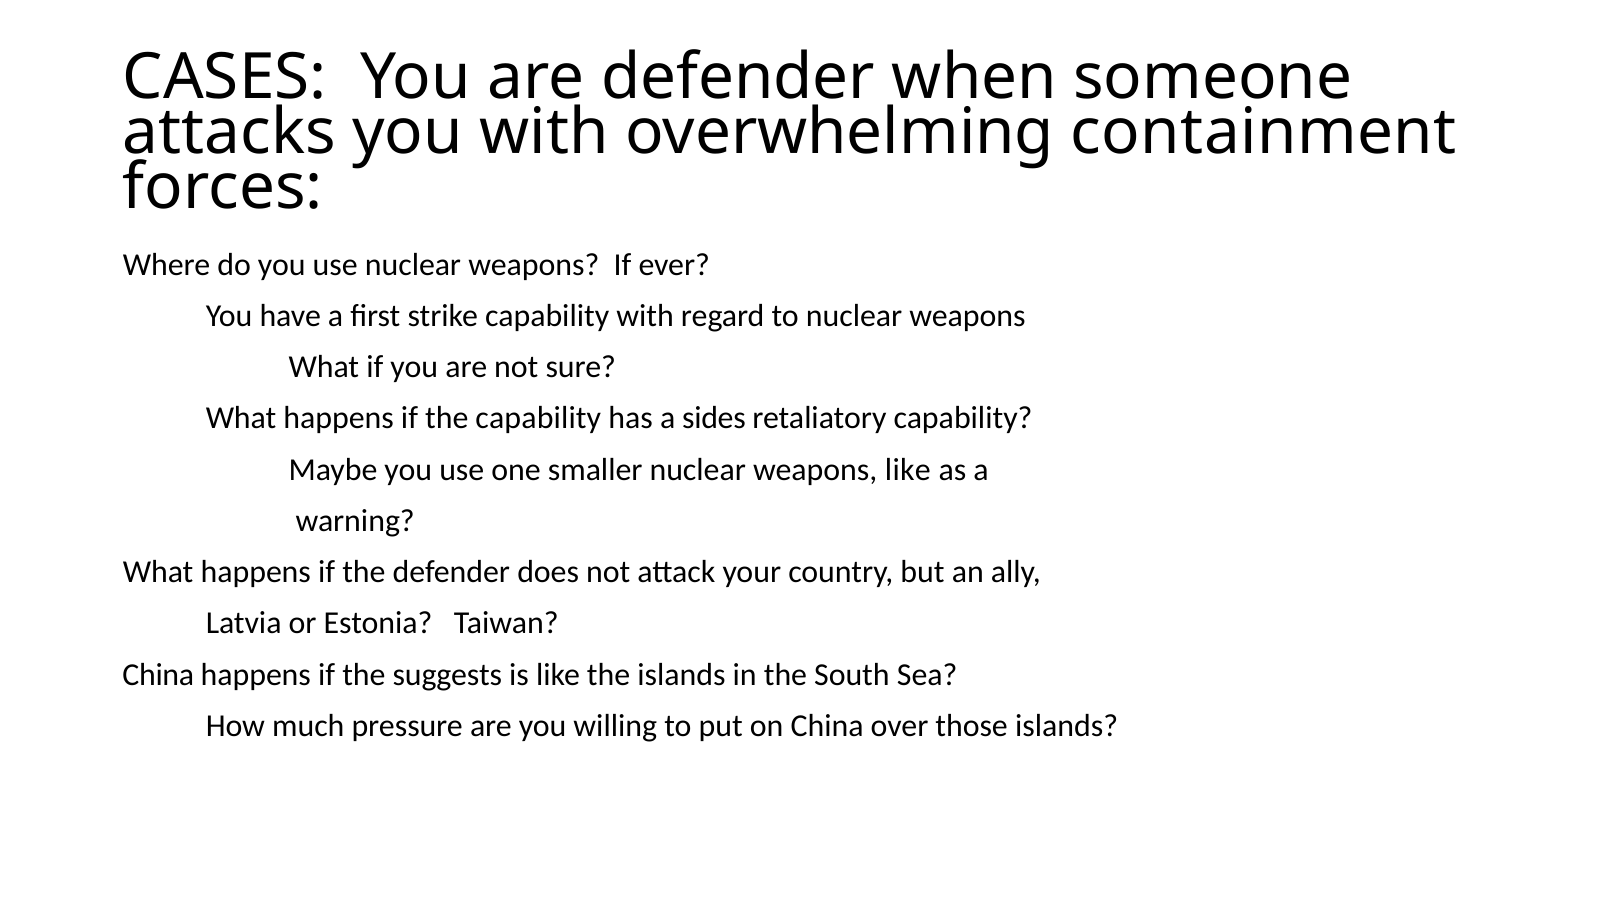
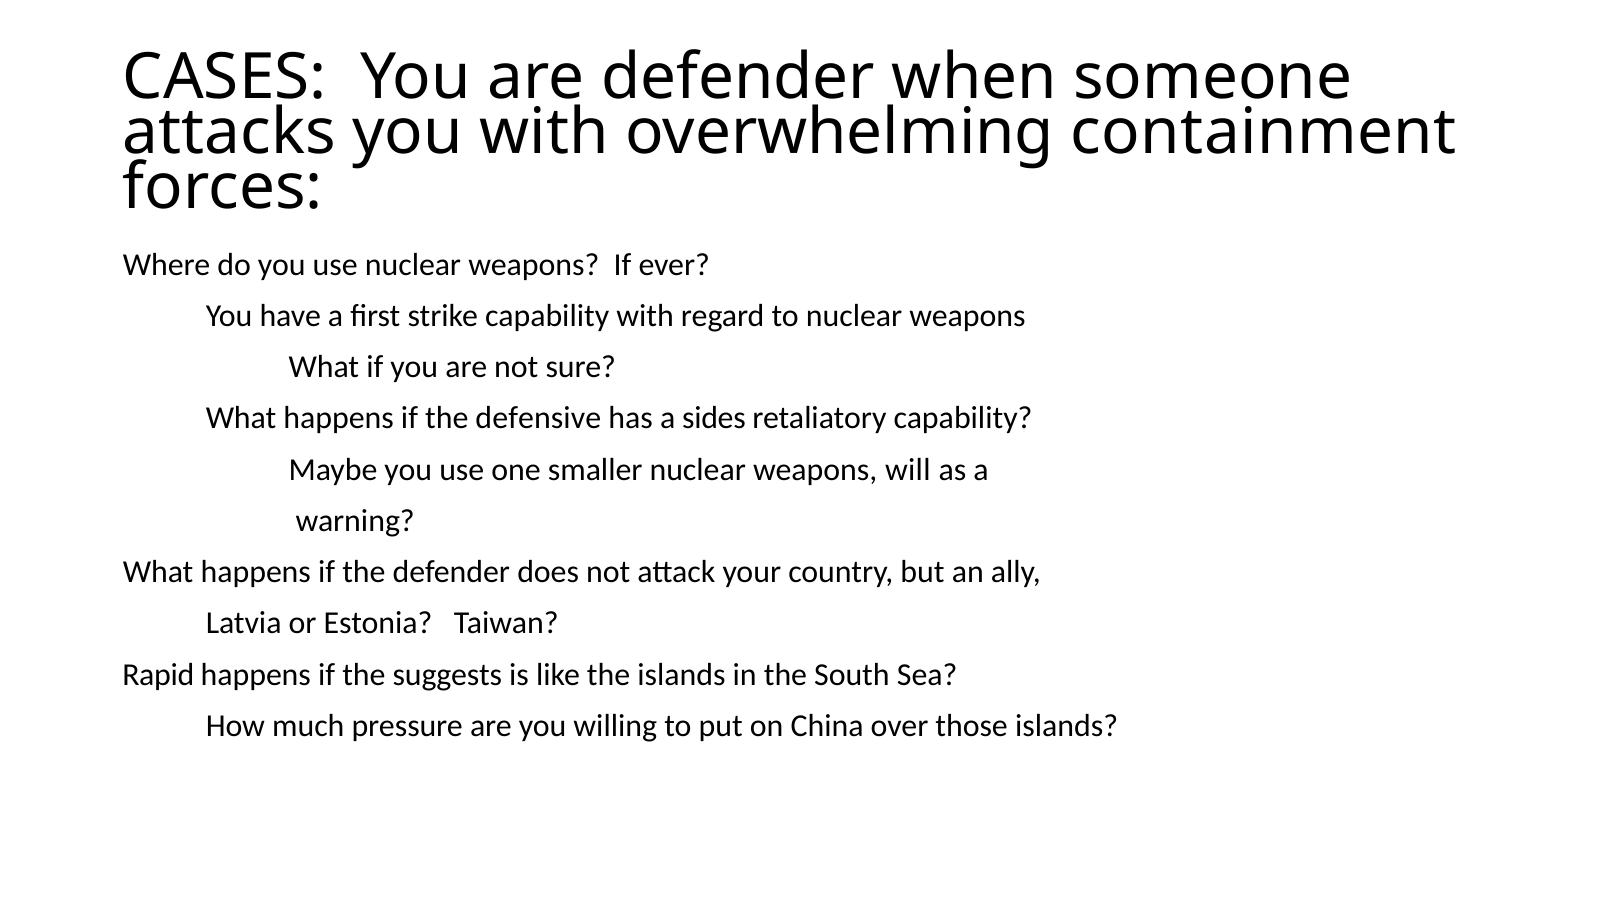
the capability: capability -> defensive (538, 418)
weapons like: like -> will (908, 470)
China: China -> Rapid (158, 675)
